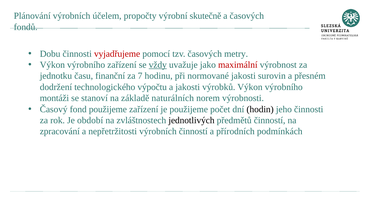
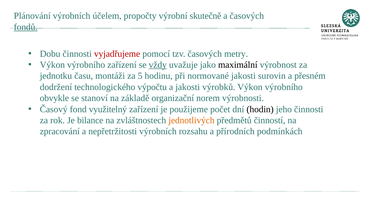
fondů underline: none -> present (26, 27)
maximální colour: red -> black (238, 65)
finanční: finanční -> montáži (110, 76)
7: 7 -> 5 (140, 76)
montáži: montáži -> obvykle (54, 98)
naturálních: naturálních -> organizační (173, 98)
fond použijeme: použijeme -> využitelný (108, 109)
období: období -> bilance (90, 120)
jednotlivých colour: black -> orange (191, 120)
výrobních činností: činností -> rozsahu (193, 131)
